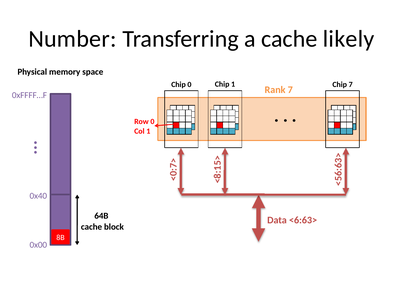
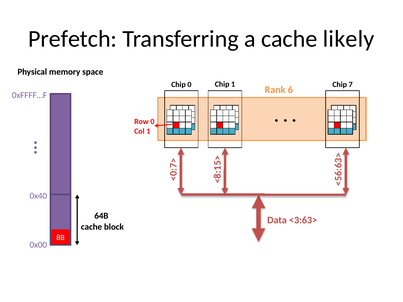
Number: Number -> Prefetch (73, 39)
Rank 7: 7 -> 6 (290, 90)
<6:63>: <6:63> -> <3:63> (303, 220)
